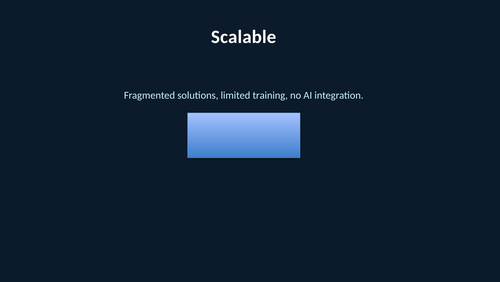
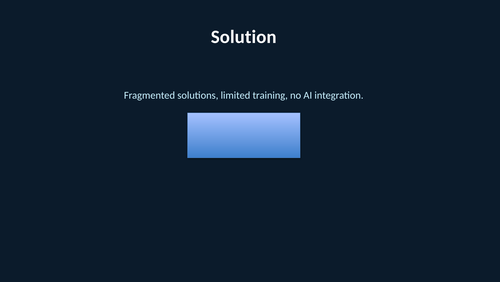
Scalable: Scalable -> Solution (244, 37)
